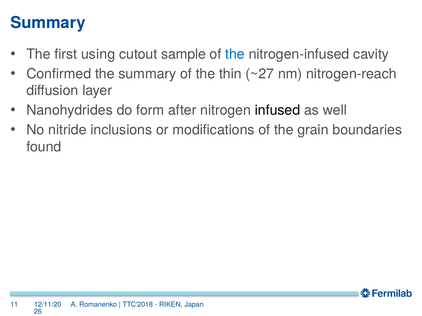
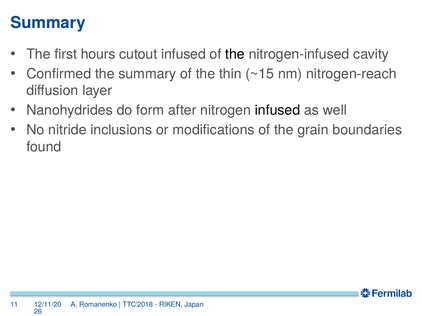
using: using -> hours (98, 54)
cutout sample: sample -> infused (184, 54)
the colour: blue -> black (235, 54)
~27: ~27 -> ~15 (260, 74)
